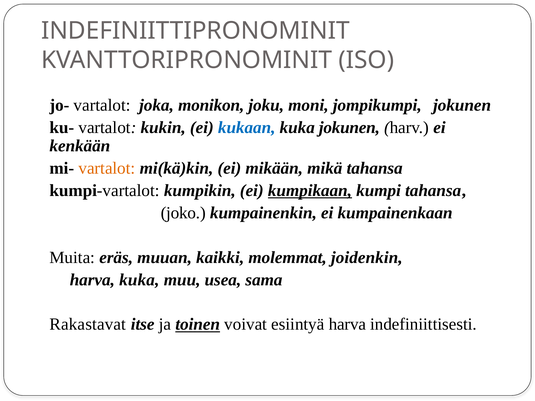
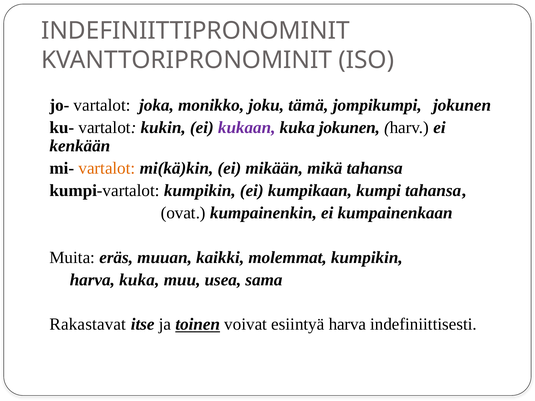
monikon: monikon -> monikko (211, 105)
moni: moni -> tämä (308, 105)
kukaan colour: blue -> purple (247, 127)
kumpikaan underline: present -> none (310, 191)
joko: joko -> ovat (183, 213)
molemmat joidenkin: joidenkin -> kumpikin (367, 258)
